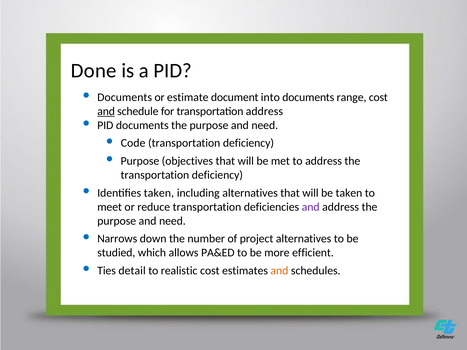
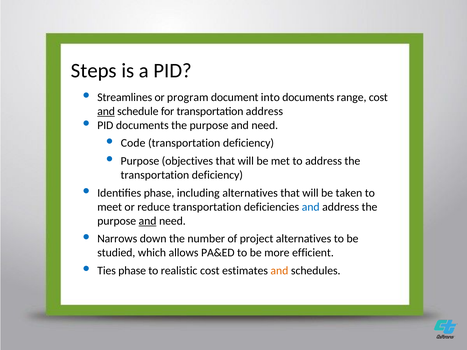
Done: Done -> Steps (94, 71)
Documents: Documents -> Streamlines (125, 97)
estimate: estimate -> program (188, 97)
Identifies taken: taken -> phase (159, 193)
and colour: purple -> blue (311, 207)
and underline: none -> present (148, 221)
Ties detail: detail -> phase (132, 271)
